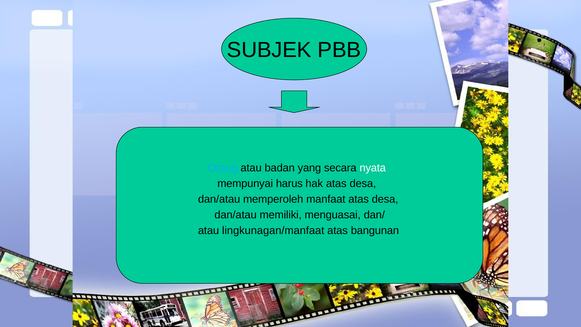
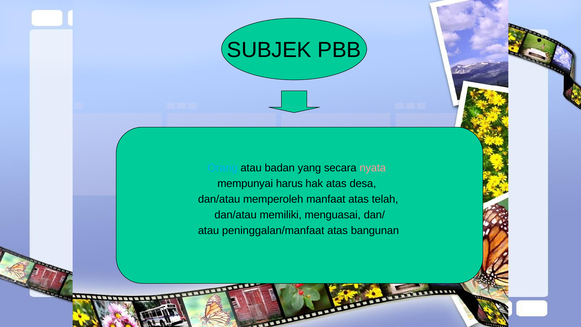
nyata colour: white -> pink (373, 168)
manfaat atas desa: desa -> telah (385, 199)
lingkunagan/manfaat: lingkunagan/manfaat -> peninggalan/manfaat (273, 230)
